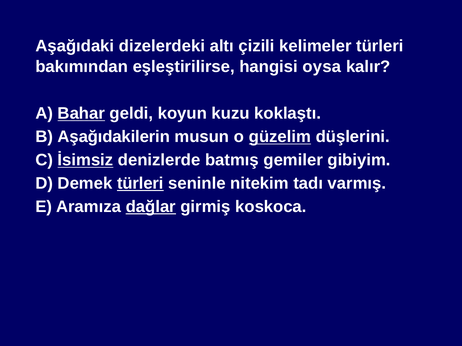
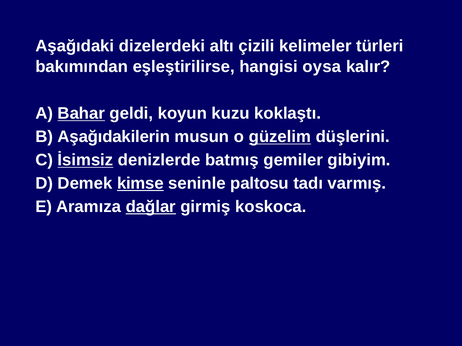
Demek türleri: türleri -> kimse (140, 184)
nitekim: nitekim -> paltosu (260, 184)
